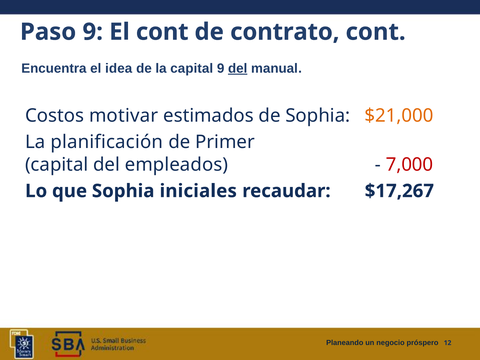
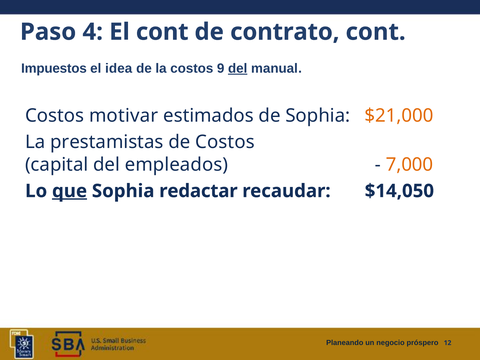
Paso 9: 9 -> 4 (93, 32)
Encuentra: Encuentra -> Impuestos (54, 68)
la capital: capital -> costos (192, 68)
planificación: planificación -> prestamistas (107, 142)
de Primer: Primer -> Costos (225, 142)
7,000 colour: red -> orange (410, 165)
que underline: none -> present (70, 191)
iniciales: iniciales -> redactar (198, 191)
$17,267: $17,267 -> $14,050 (399, 191)
